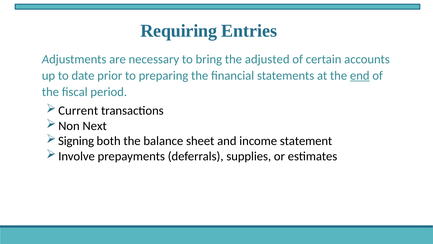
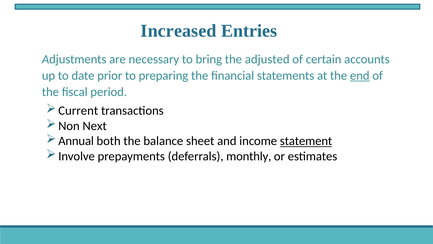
Requiring: Requiring -> Increased (179, 31)
Signing: Signing -> Annual (76, 141)
statement underline: none -> present (306, 141)
supplies: supplies -> monthly (249, 156)
